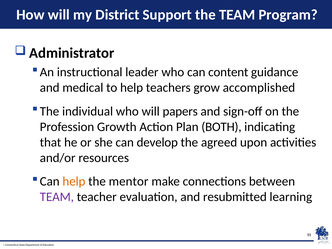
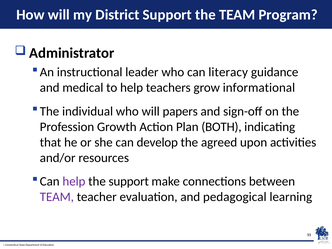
content: content -> literacy (228, 72)
accomplished: accomplished -> informational (259, 88)
help colour: orange -> purple (74, 181)
the mentor: mentor -> support (129, 181)
resubmitted: resubmitted -> pedagogical (235, 197)
